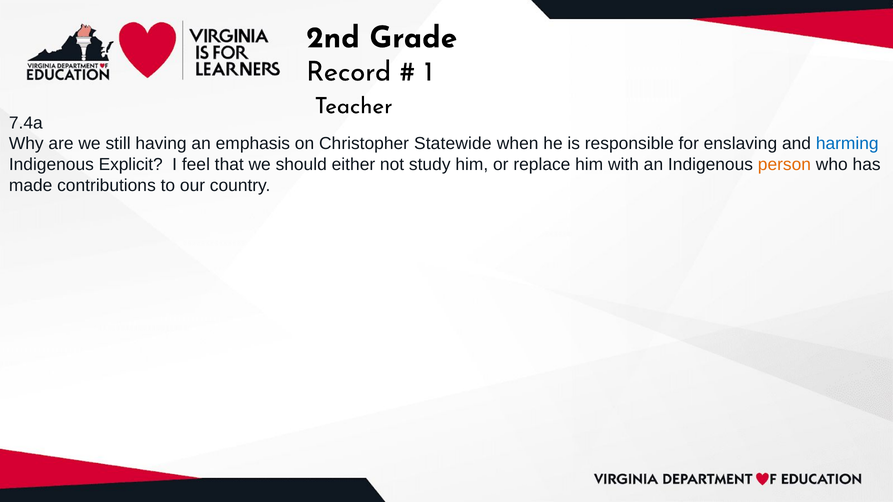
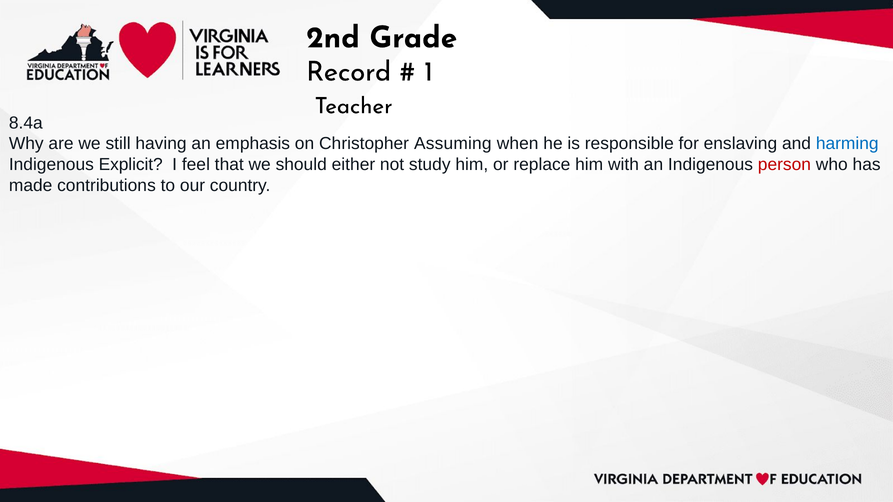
7.4a: 7.4a -> 8.4a (26, 123)
Statewide: Statewide -> Assuming (453, 144)
person colour: orange -> red (784, 165)
